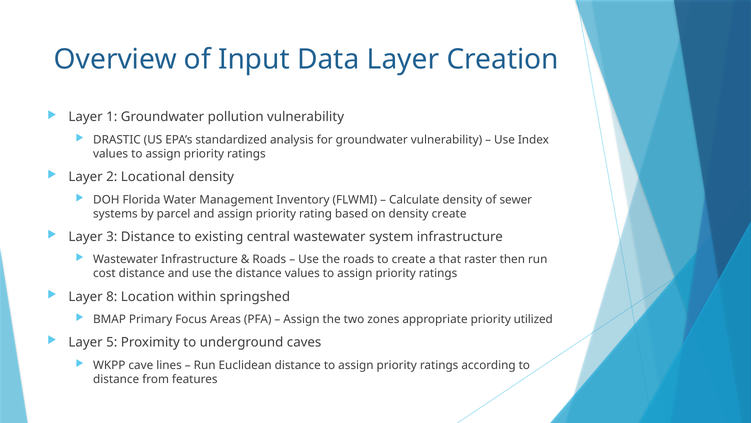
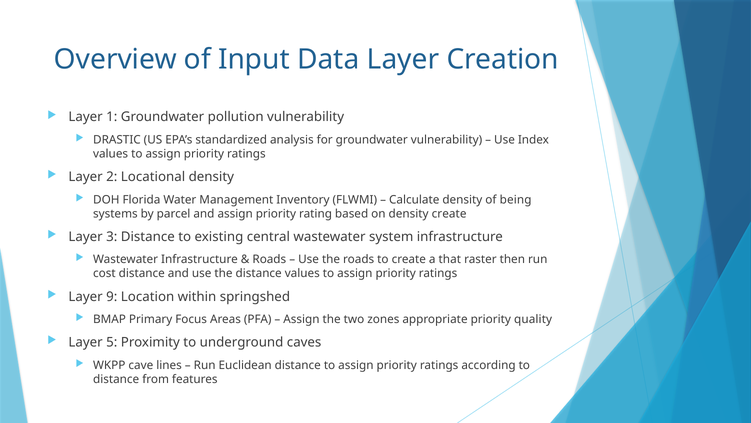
sewer: sewer -> being (516, 199)
8: 8 -> 9 (112, 296)
utilized: utilized -> quality (533, 319)
